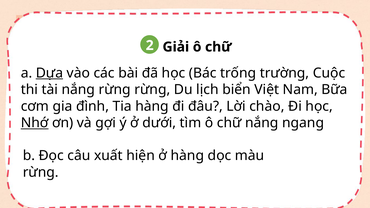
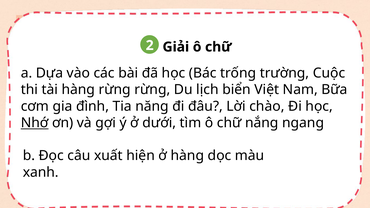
Dựa underline: present -> none (49, 73)
tài nắng: nắng -> hàng (78, 90)
Tia hàng: hàng -> năng (152, 106)
rừng: rừng -> xanh (41, 172)
